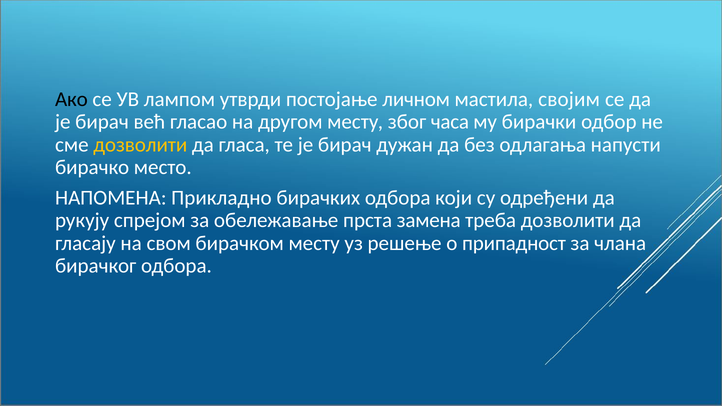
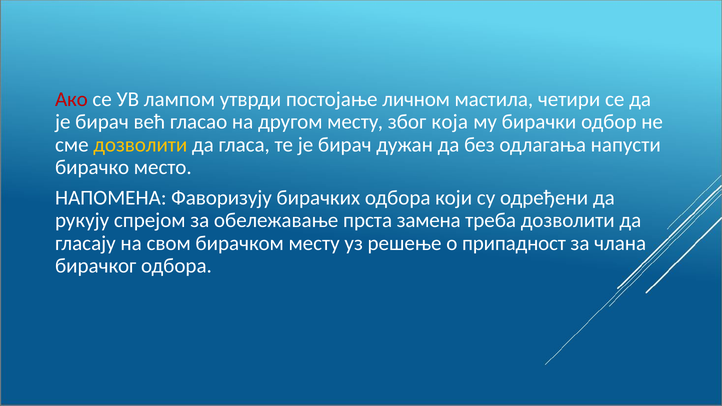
Ако colour: black -> red (71, 99)
својим: својим -> четири (569, 99)
часа: часа -> која (450, 122)
Прикладно: Прикладно -> Фаворизују (222, 198)
